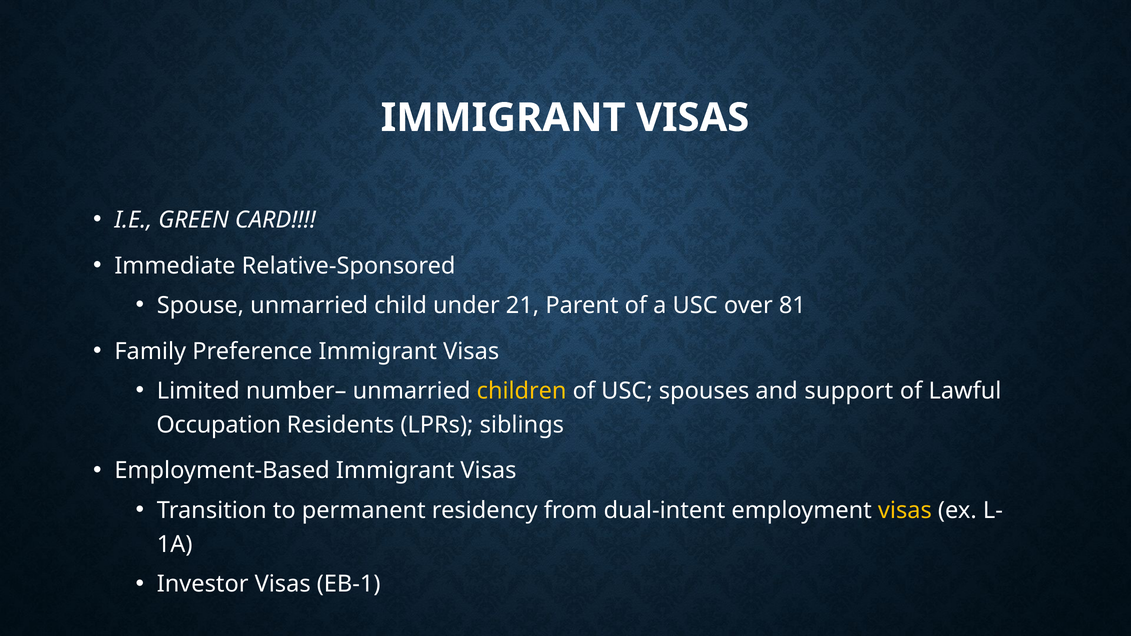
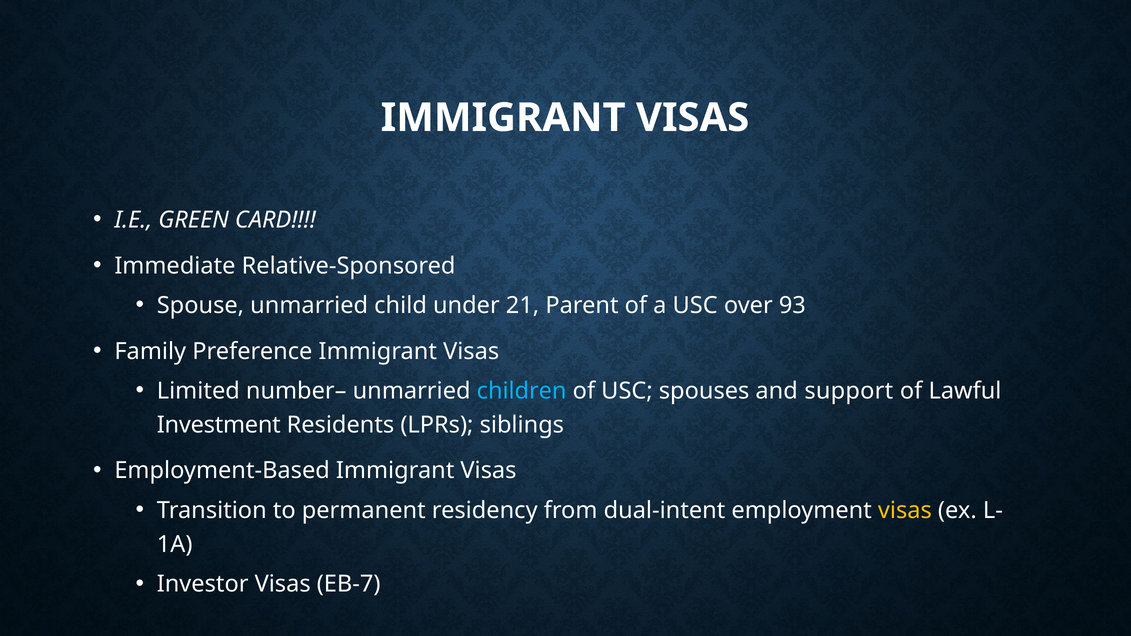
81: 81 -> 93 (792, 306)
children colour: yellow -> light blue (522, 391)
Occupation: Occupation -> Investment (219, 425)
EB-1: EB-1 -> EB-7 (349, 584)
